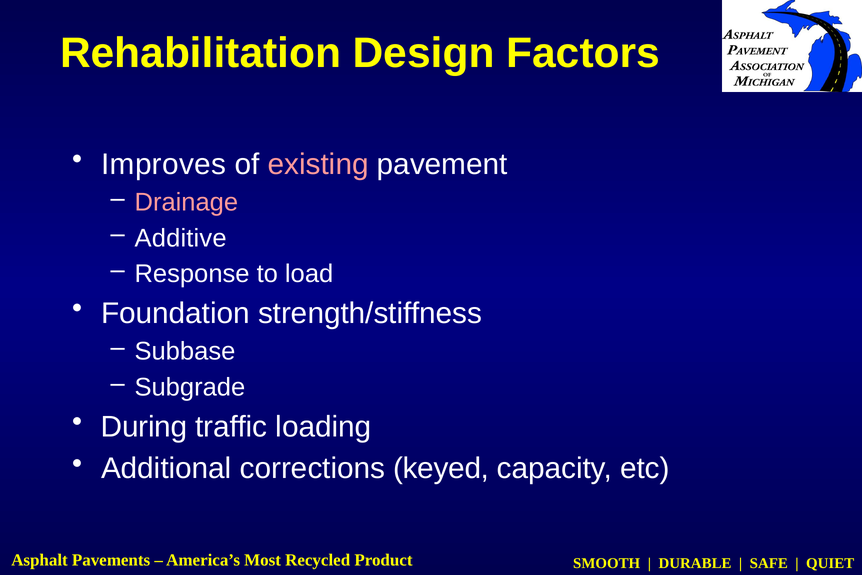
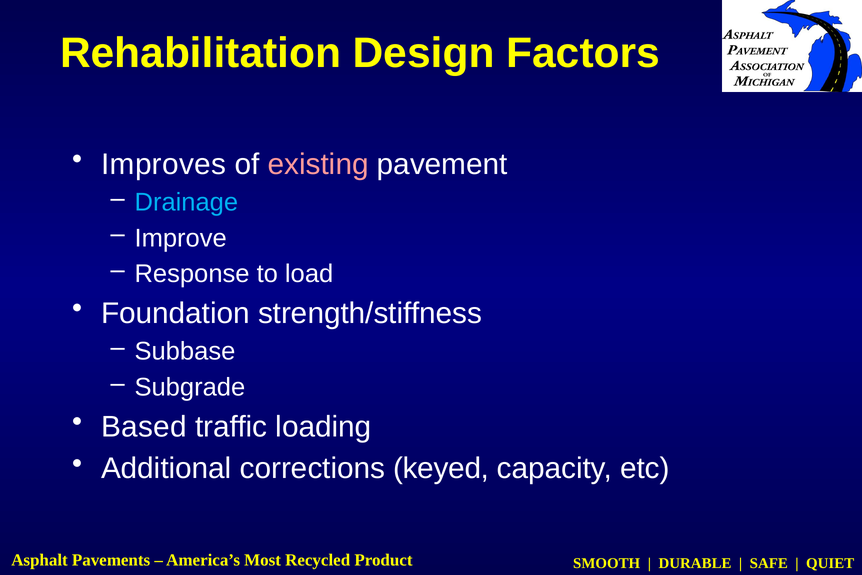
Drainage colour: pink -> light blue (186, 202)
Additive: Additive -> Improve (181, 238)
During: During -> Based (144, 427)
